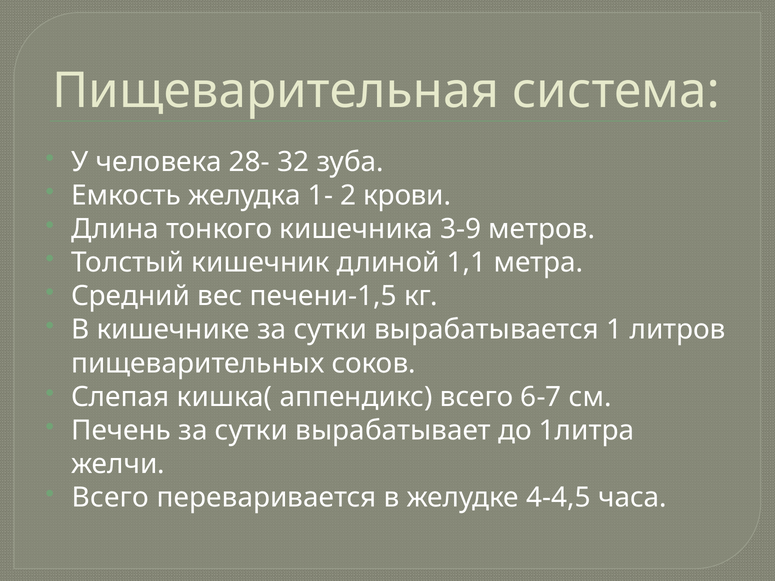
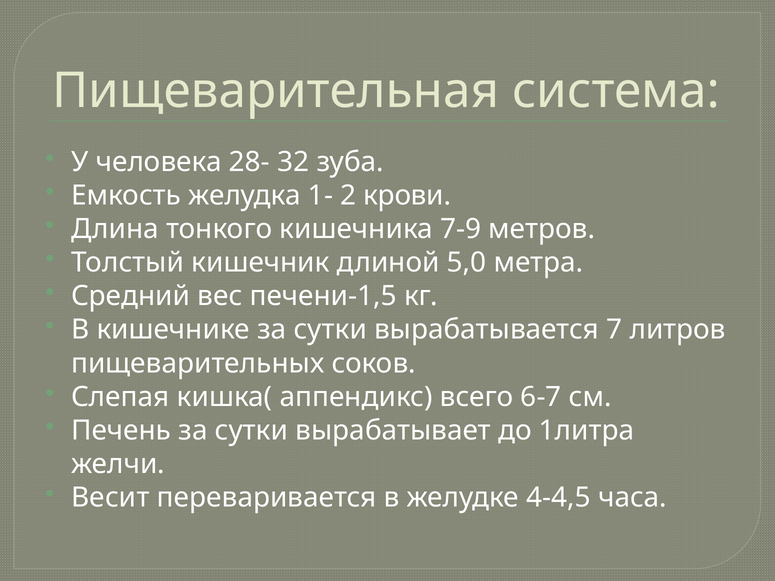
3-9: 3-9 -> 7-9 (461, 229)
1,1: 1,1 -> 5,0 (467, 263)
1: 1 -> 7 (614, 330)
Всего: Всего -> Весит (110, 498)
